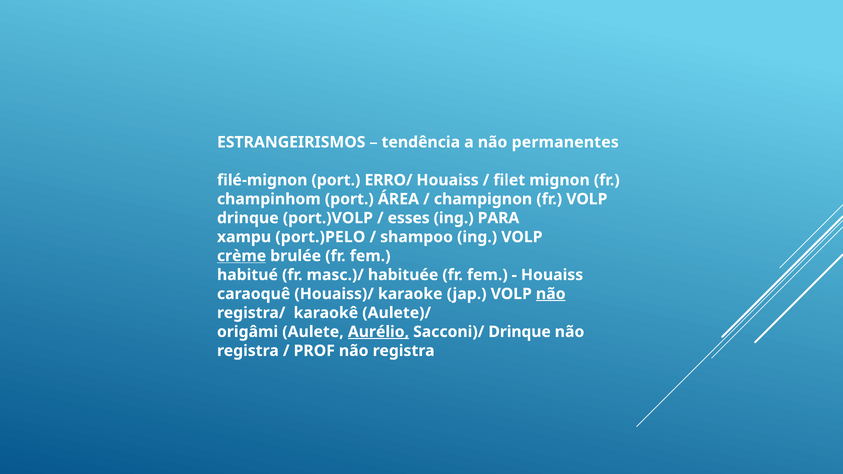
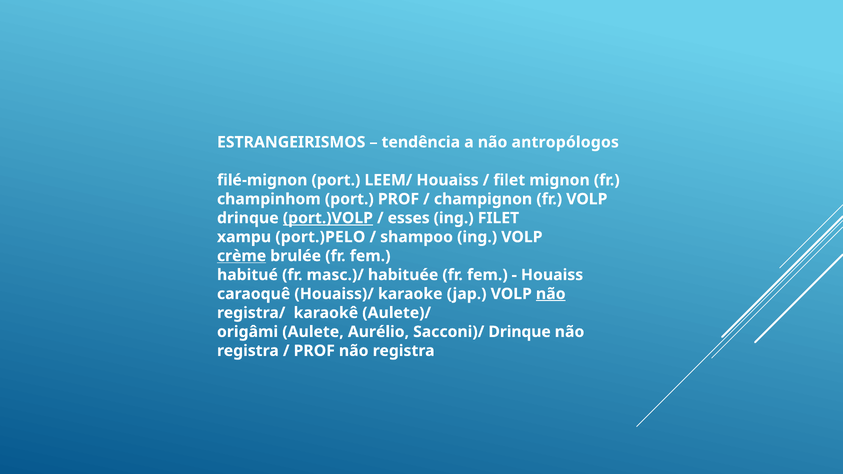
permanentes: permanentes -> antropólogos (565, 142)
ERRO/: ERRO/ -> LEEM/ (388, 180)
port ÁREA: ÁREA -> PROF (398, 199)
port.)VOLP underline: none -> present (328, 218)
ing PARA: PARA -> FILET (498, 218)
Aurélio underline: present -> none (378, 332)
